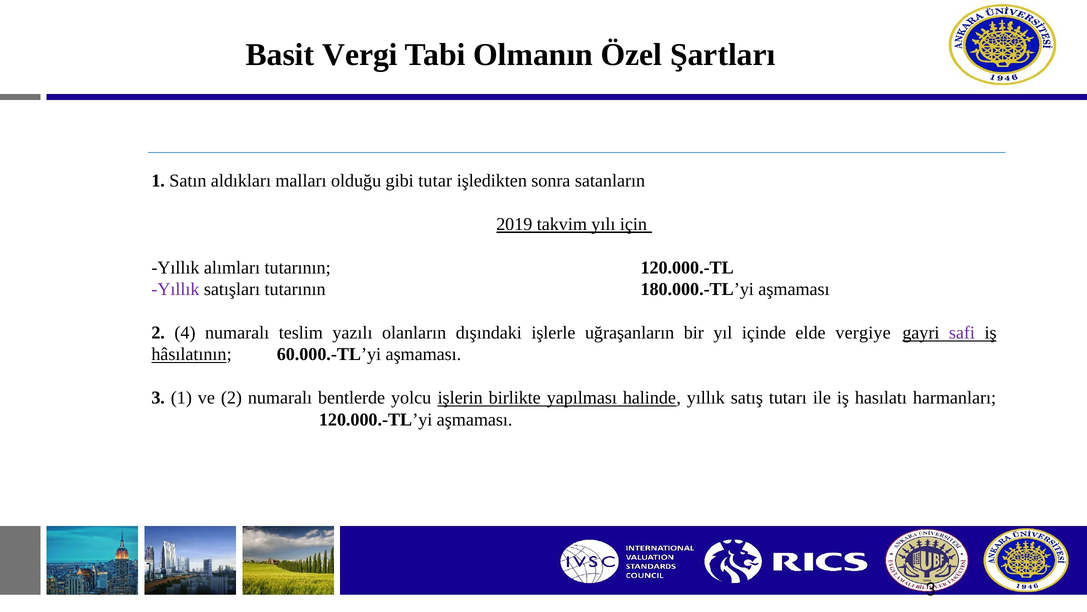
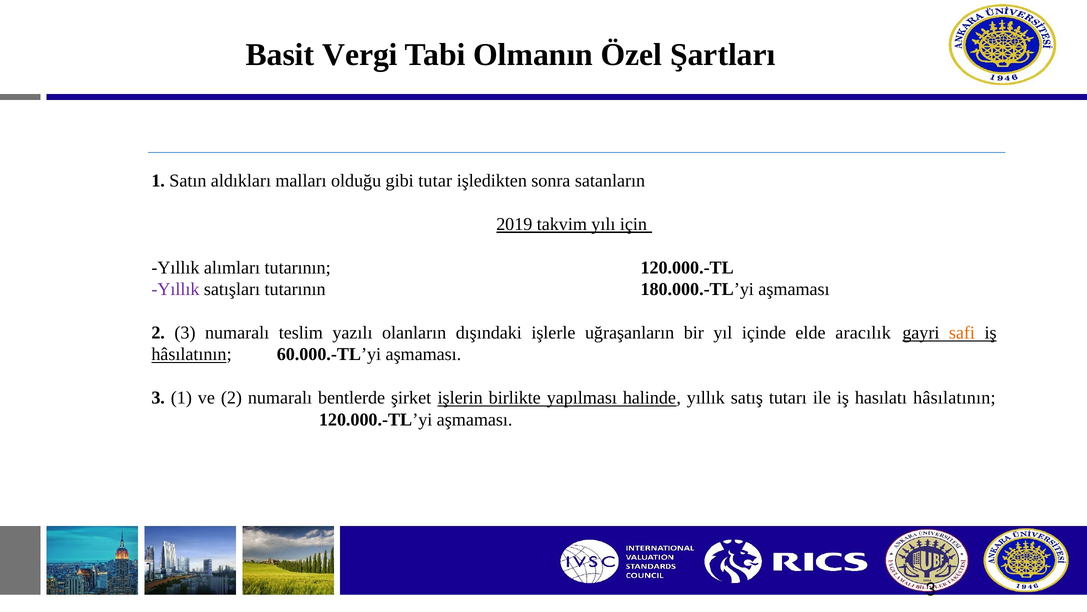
2 4: 4 -> 3 (185, 332)
vergiye: vergiye -> aracılık (863, 332)
safi colour: purple -> orange (962, 332)
yolcu: yolcu -> şirket (411, 398)
hasılatı harmanları: harmanları -> hâsılatının (954, 398)
